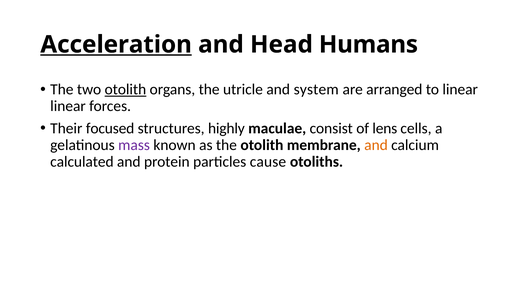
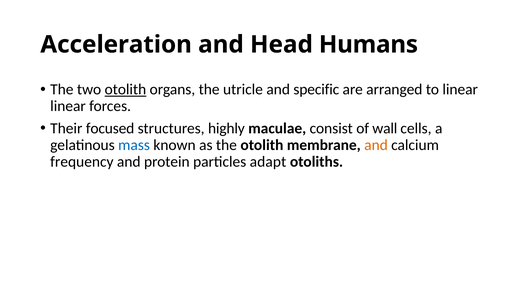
Acceleration underline: present -> none (116, 44)
system: system -> specific (316, 89)
lens: lens -> wall (385, 128)
mass colour: purple -> blue (134, 145)
calculated: calculated -> frequency (82, 161)
cause: cause -> adapt (268, 161)
